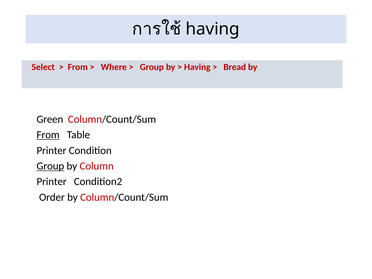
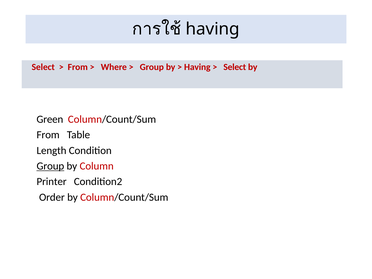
Bread: Bread -> Select (235, 67)
From underline: present -> none (48, 135)
Printer: Printer -> Length (52, 150)
